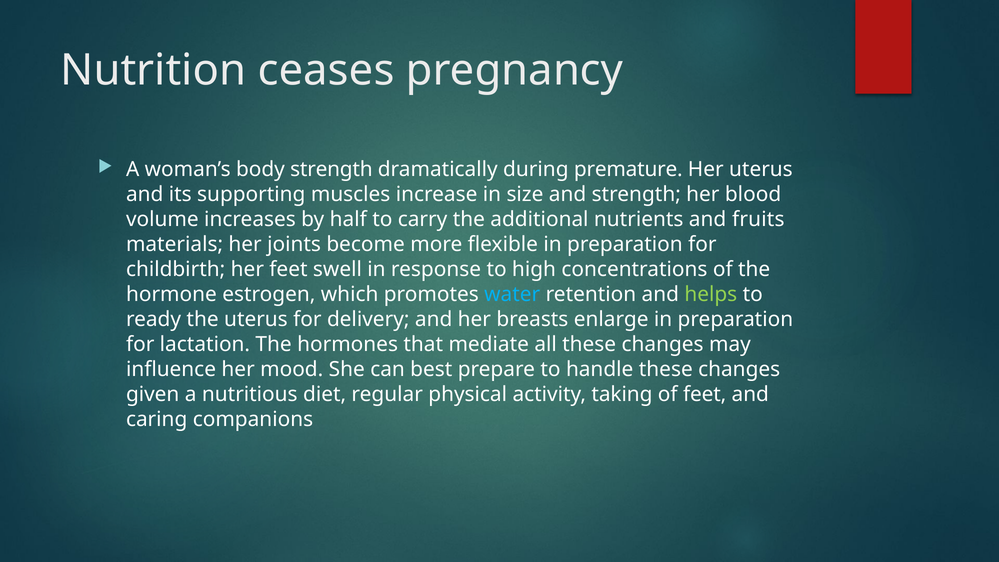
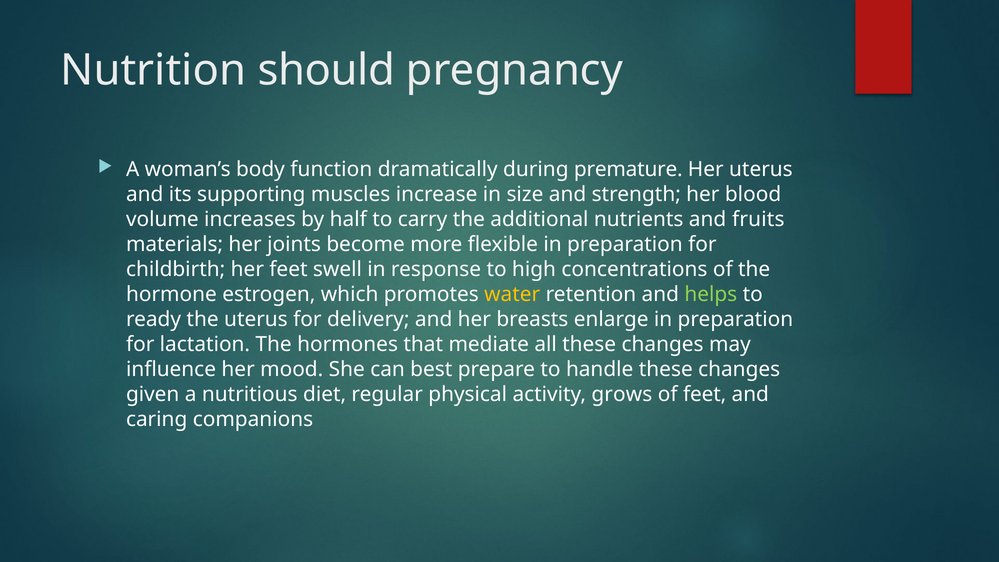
ceases: ceases -> should (326, 70)
body strength: strength -> function (331, 170)
water colour: light blue -> yellow (512, 294)
taking: taking -> grows (622, 394)
